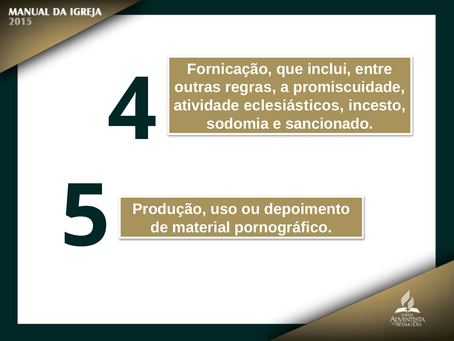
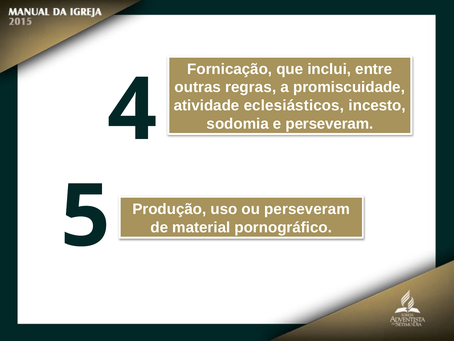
e sancionado: sancionado -> perseveram (329, 123)
ou depoimento: depoimento -> perseveram (307, 209)
